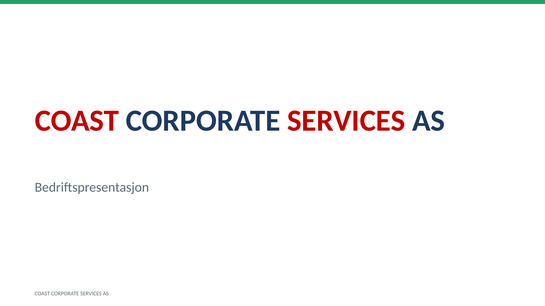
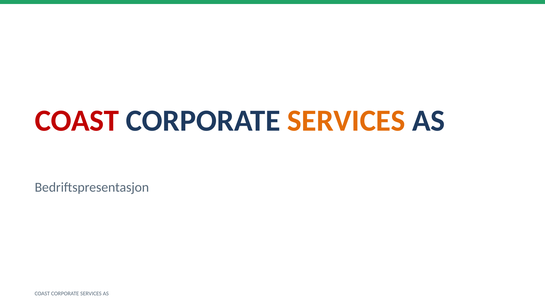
SERVICES colour: red -> orange (346, 121)
